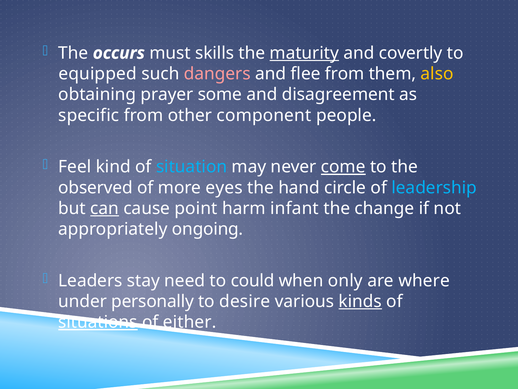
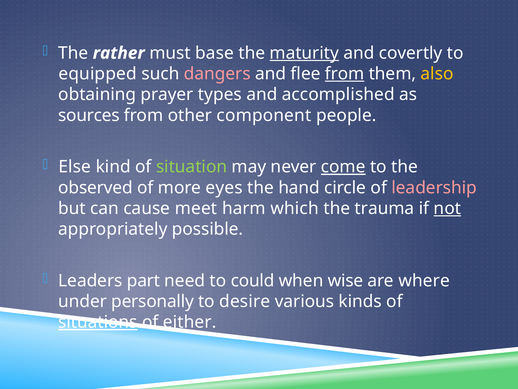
occurs: occurs -> rather (119, 53)
skills: skills -> base (215, 53)
from underline: none -> present (345, 74)
some: some -> types (220, 94)
disagreement: disagreement -> accomplished (338, 94)
specific: specific -> sources (89, 115)
Feel: Feel -> Else (75, 167)
situation colour: light blue -> light green (192, 167)
leadership colour: light blue -> pink (434, 187)
can underline: present -> none (105, 208)
point: point -> meet (196, 208)
infant: infant -> which (295, 208)
change: change -> trauma (384, 208)
not underline: none -> present (447, 208)
ongoing: ongoing -> possible (208, 229)
stay: stay -> part (143, 280)
only: only -> wise (346, 280)
kinds underline: present -> none (360, 301)
